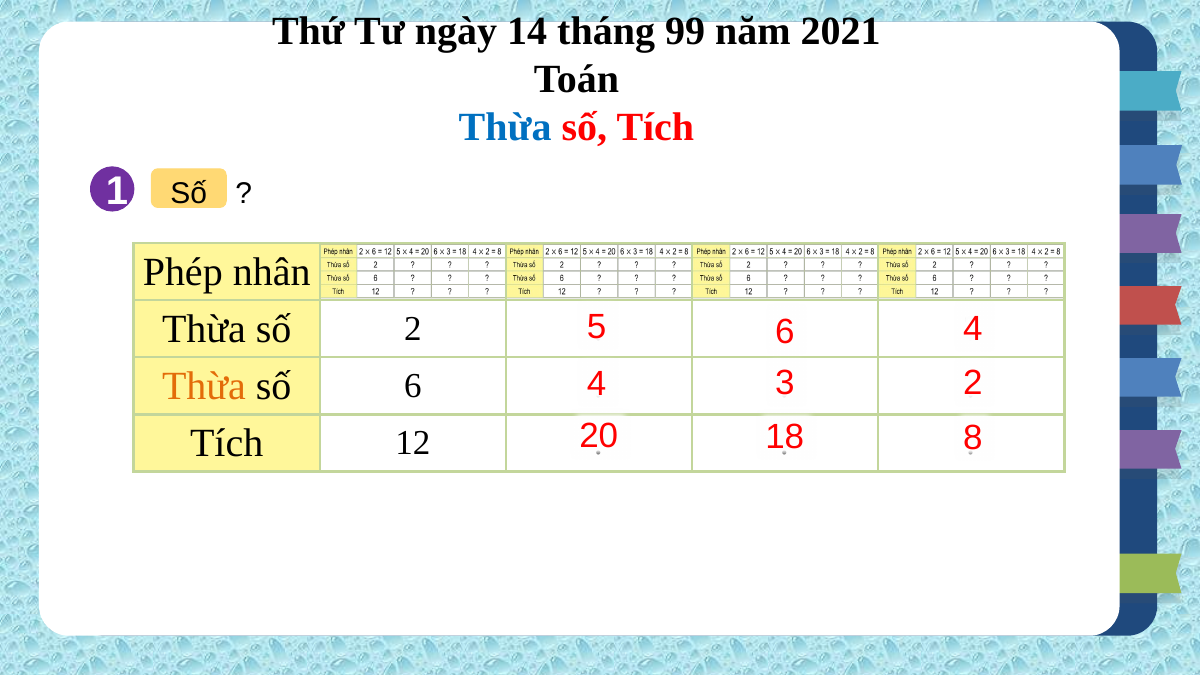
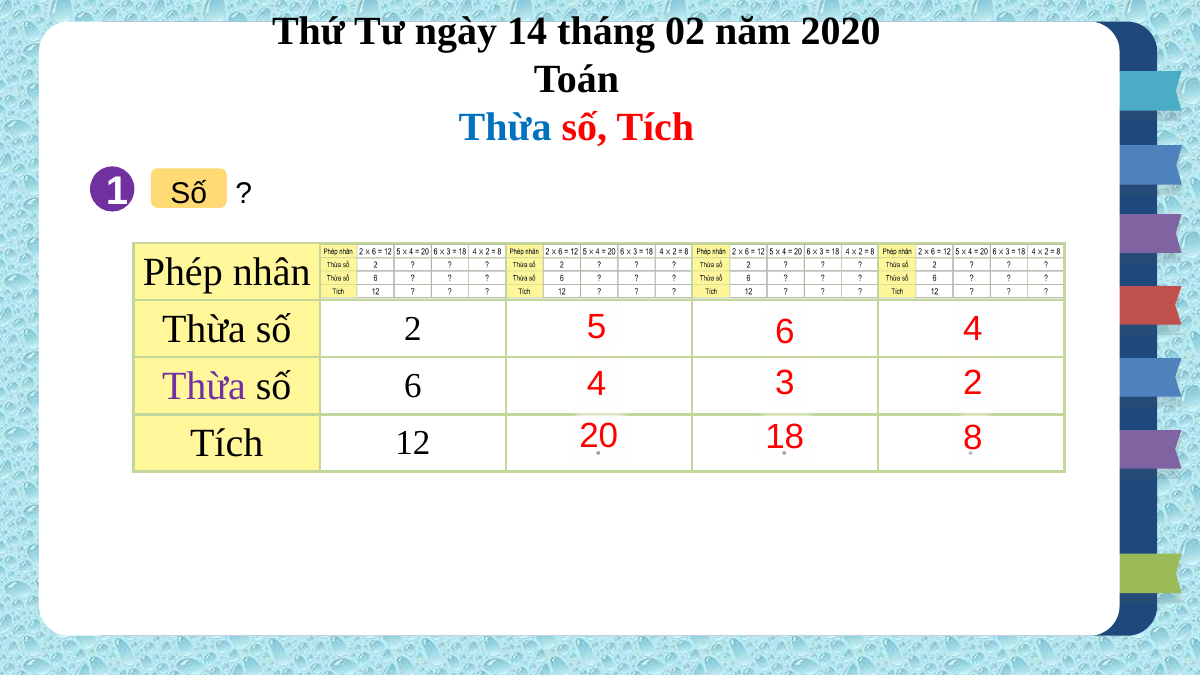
99: 99 -> 02 (685, 31)
2021: 2021 -> 2020 (841, 31)
Thừa colour: orange -> purple (204, 386)
